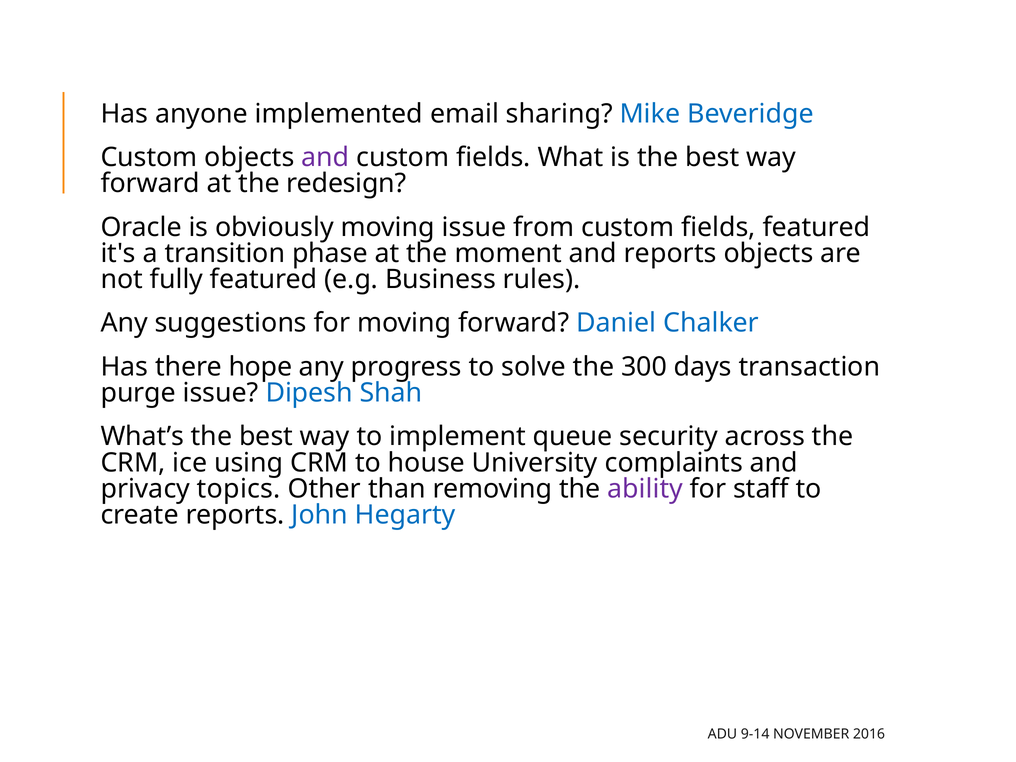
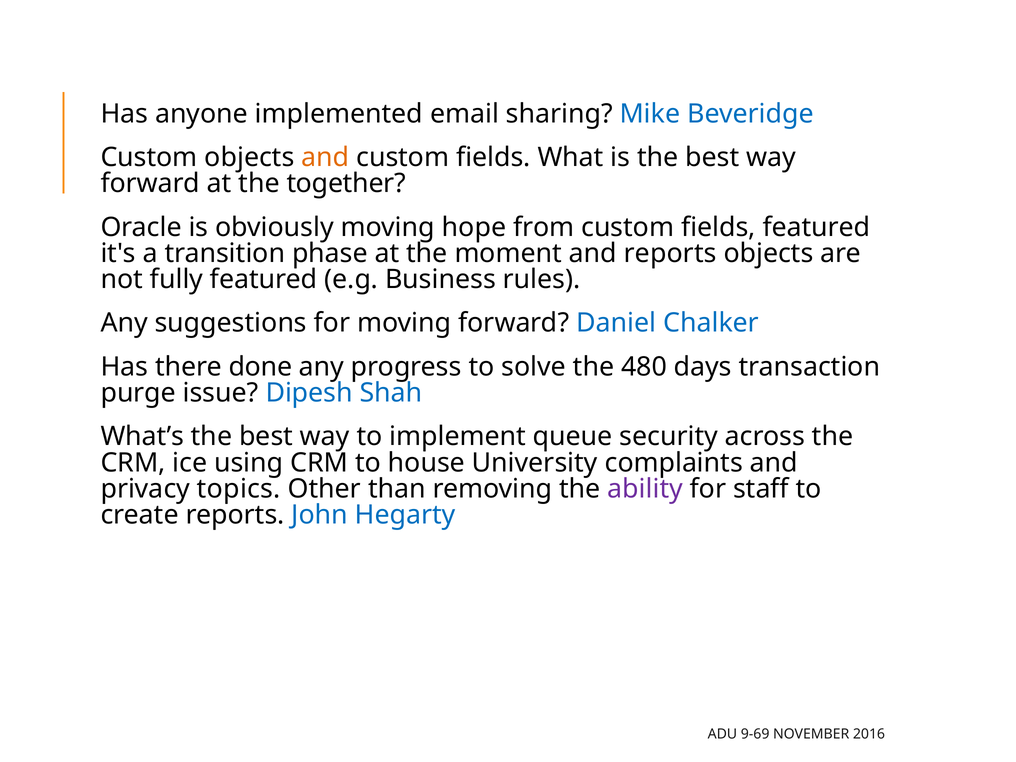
and colour: purple -> orange (325, 157)
redesign: redesign -> together (346, 183)
moving issue: issue -> hope (474, 227)
hope: hope -> done (260, 367)
300: 300 -> 480 (644, 367)
9-14: 9-14 -> 9-69 (755, 734)
